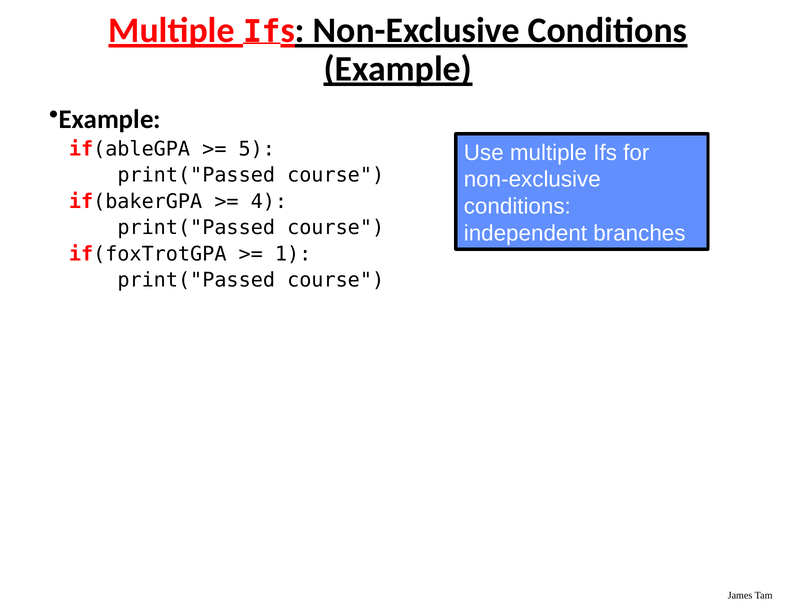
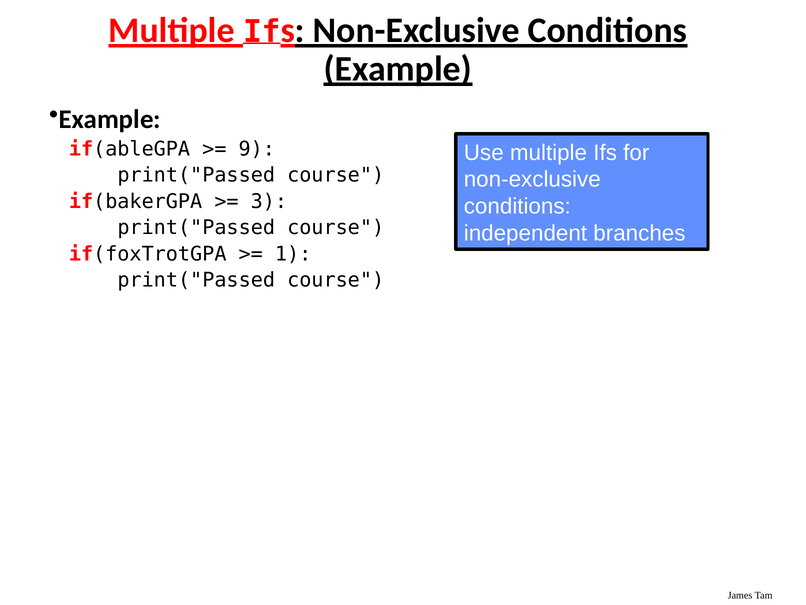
5: 5 -> 9 (257, 149)
4: 4 -> 3 (269, 201)
